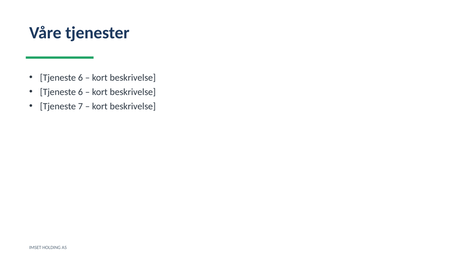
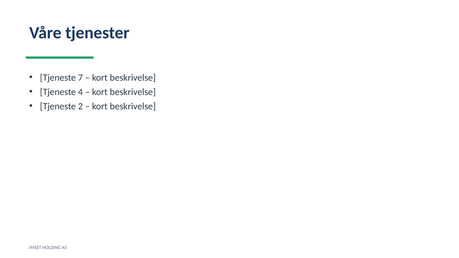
6: 6 -> 7 (80, 78)
6: 6 -> 4 (80, 92)
7: 7 -> 2 (80, 106)
